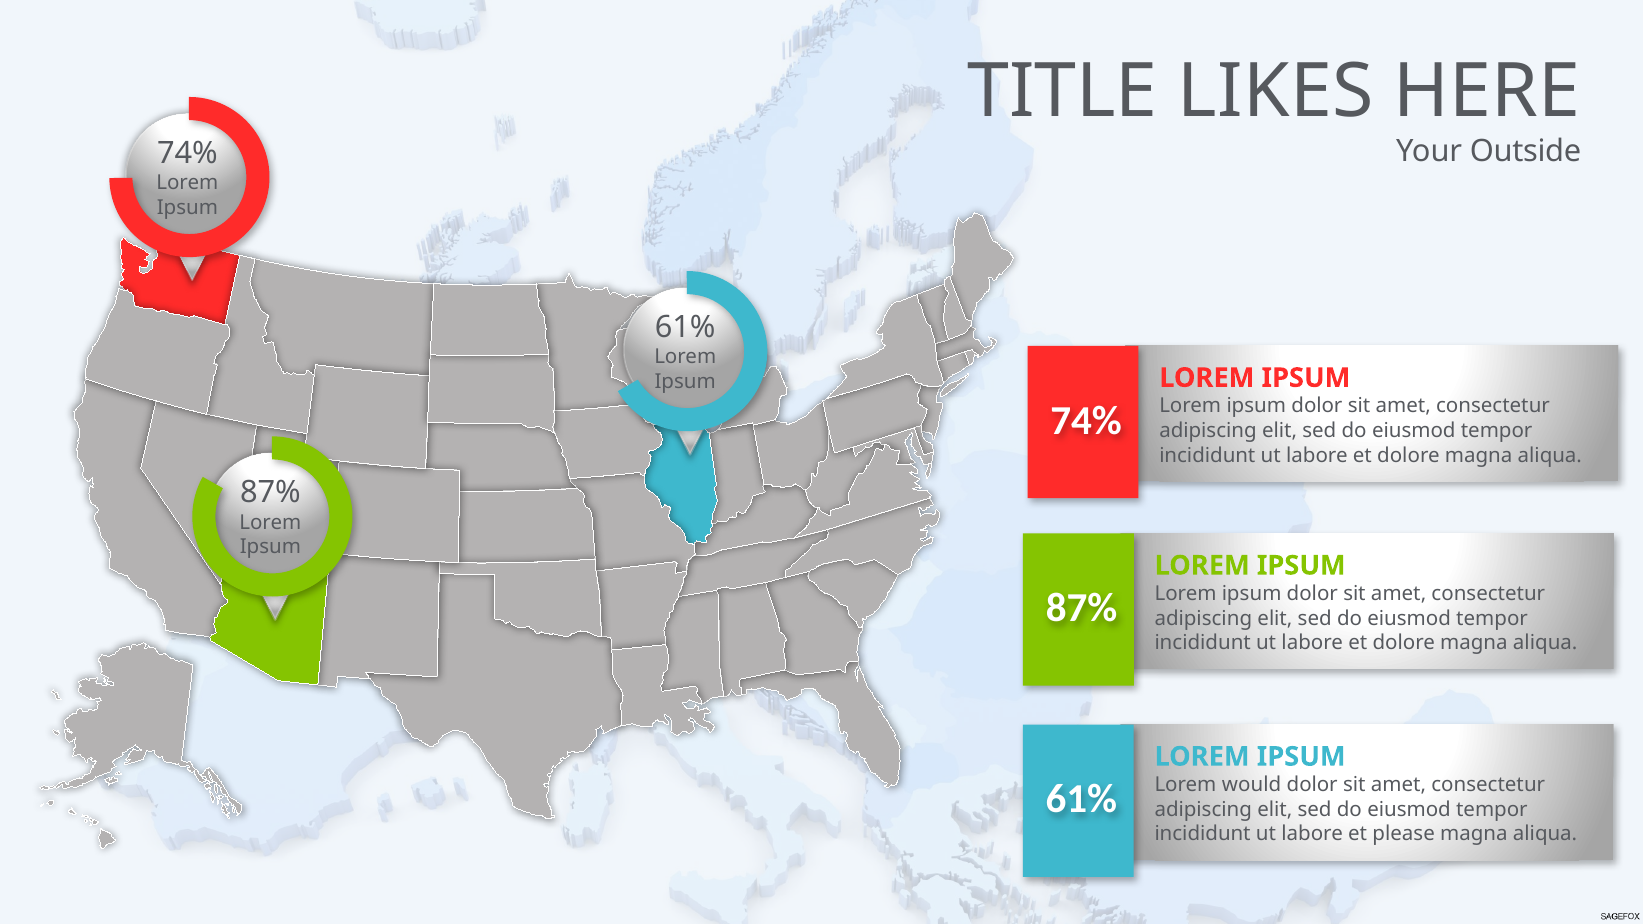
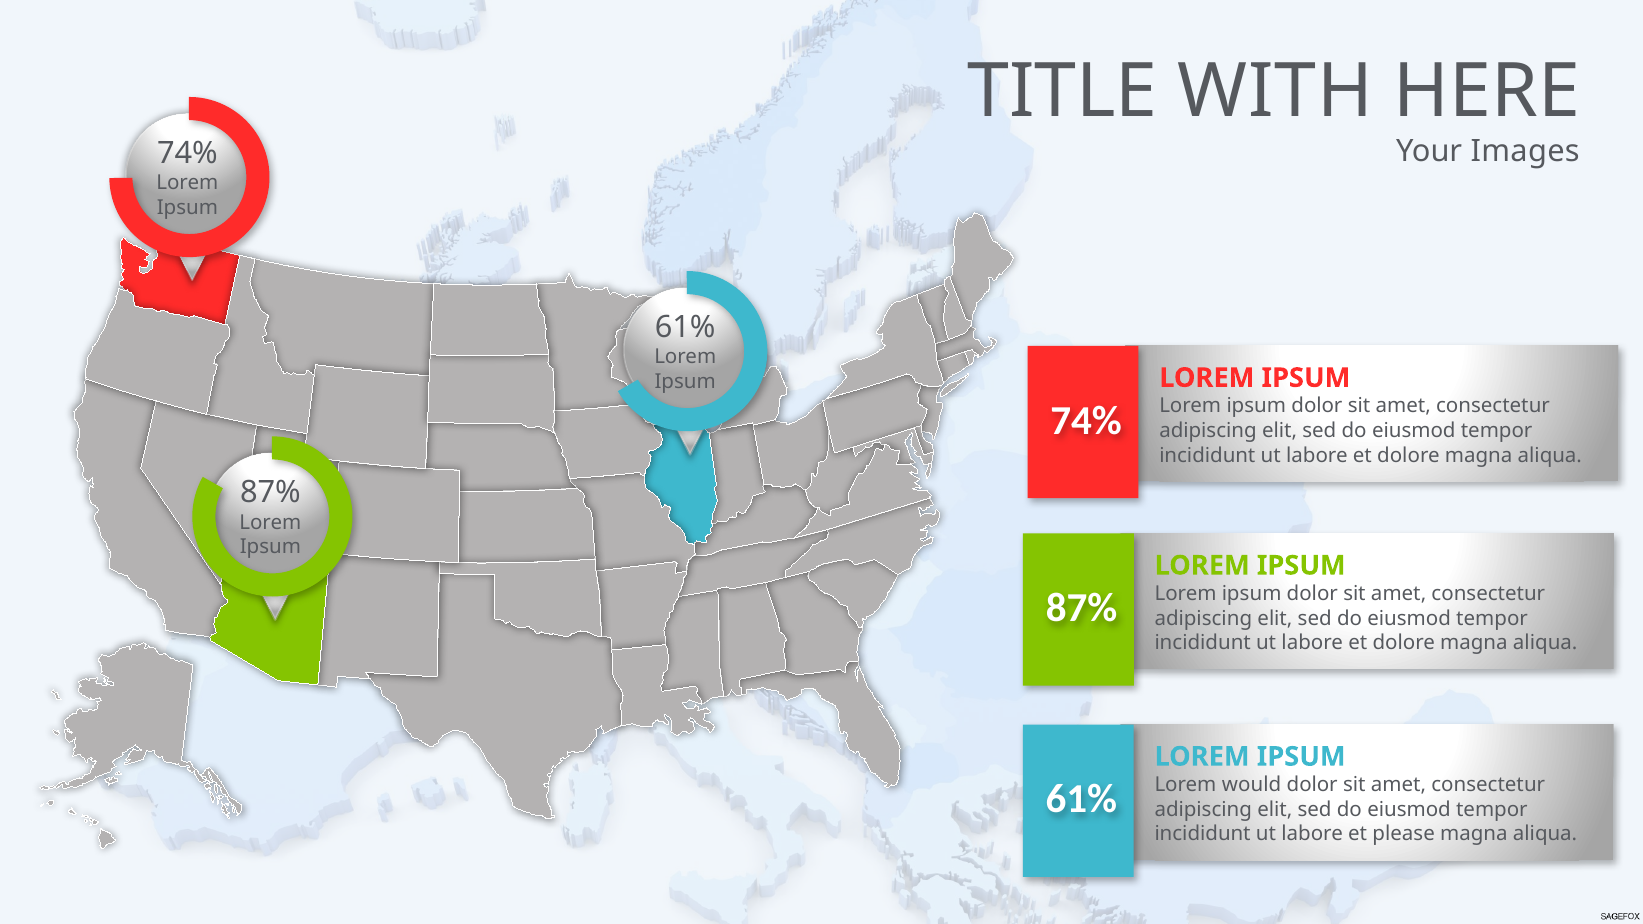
LIKES: LIKES -> WITH (1275, 91)
Outside: Outside -> Images (1525, 152)
